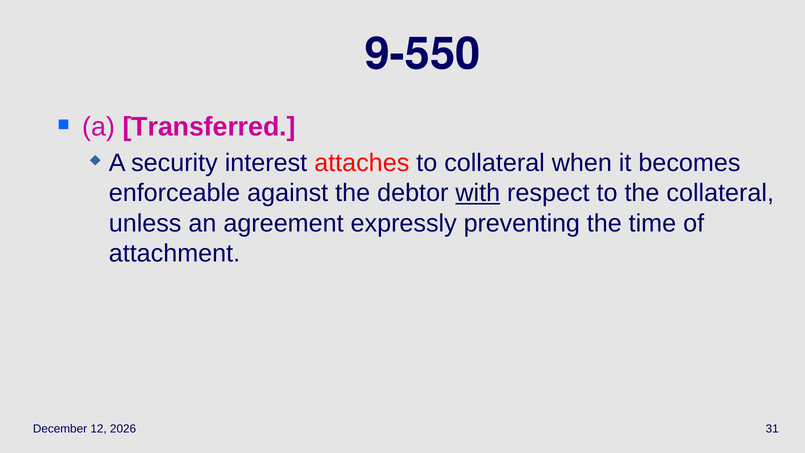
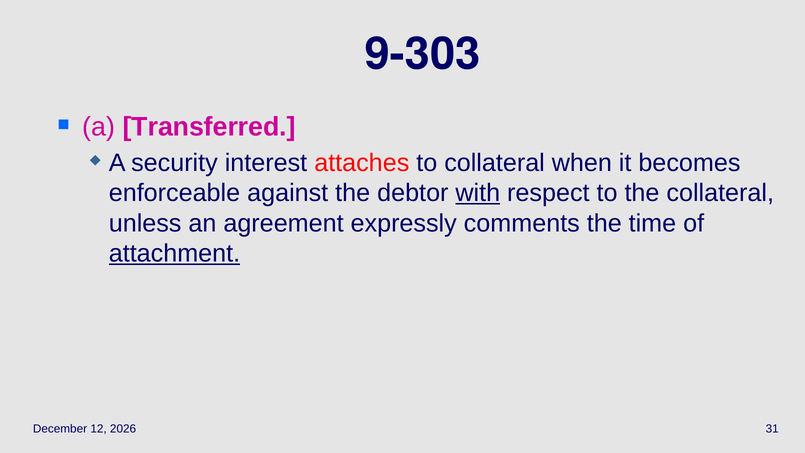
9-550: 9-550 -> 9-303 (423, 54)
preventing: preventing -> comments (522, 223)
attachment underline: none -> present (174, 253)
